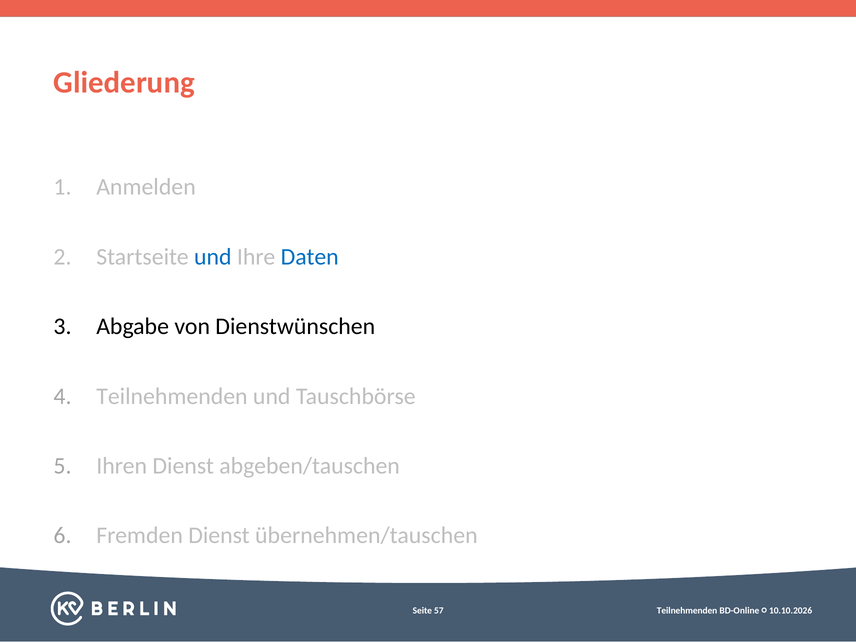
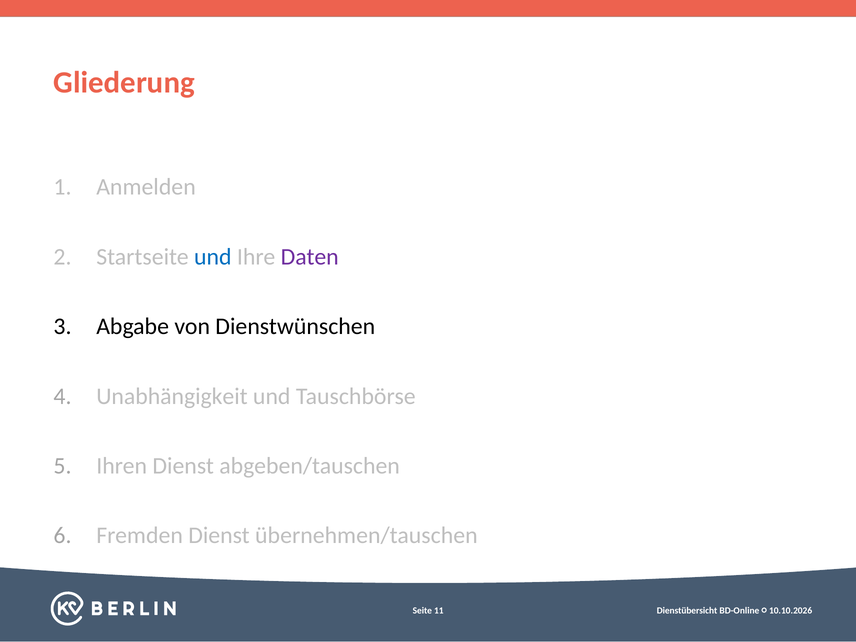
Daten colour: blue -> purple (310, 257)
Teilnehmenden: Teilnehmenden -> Unabhängigkeit (172, 396)
57: 57 -> 11 (439, 610)
Teilnehmenden: Teilnehmenden -> Dienstübersicht (687, 610)
